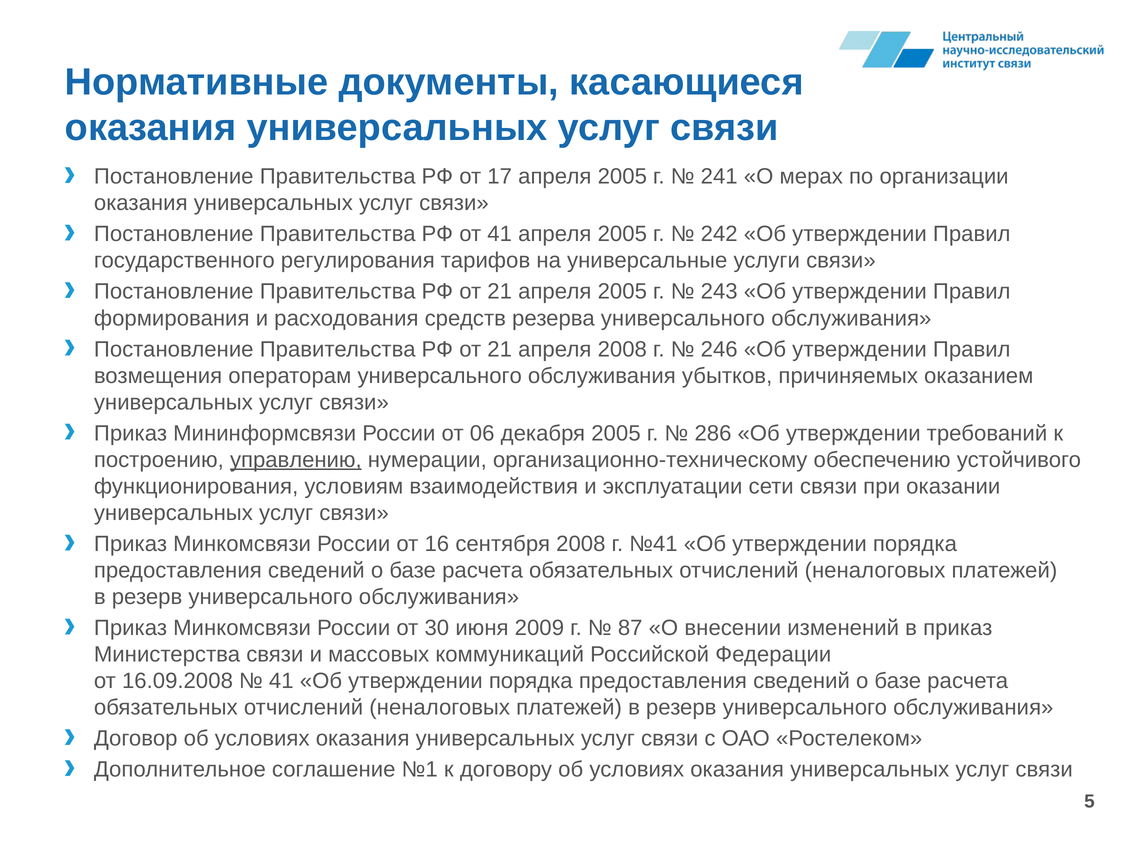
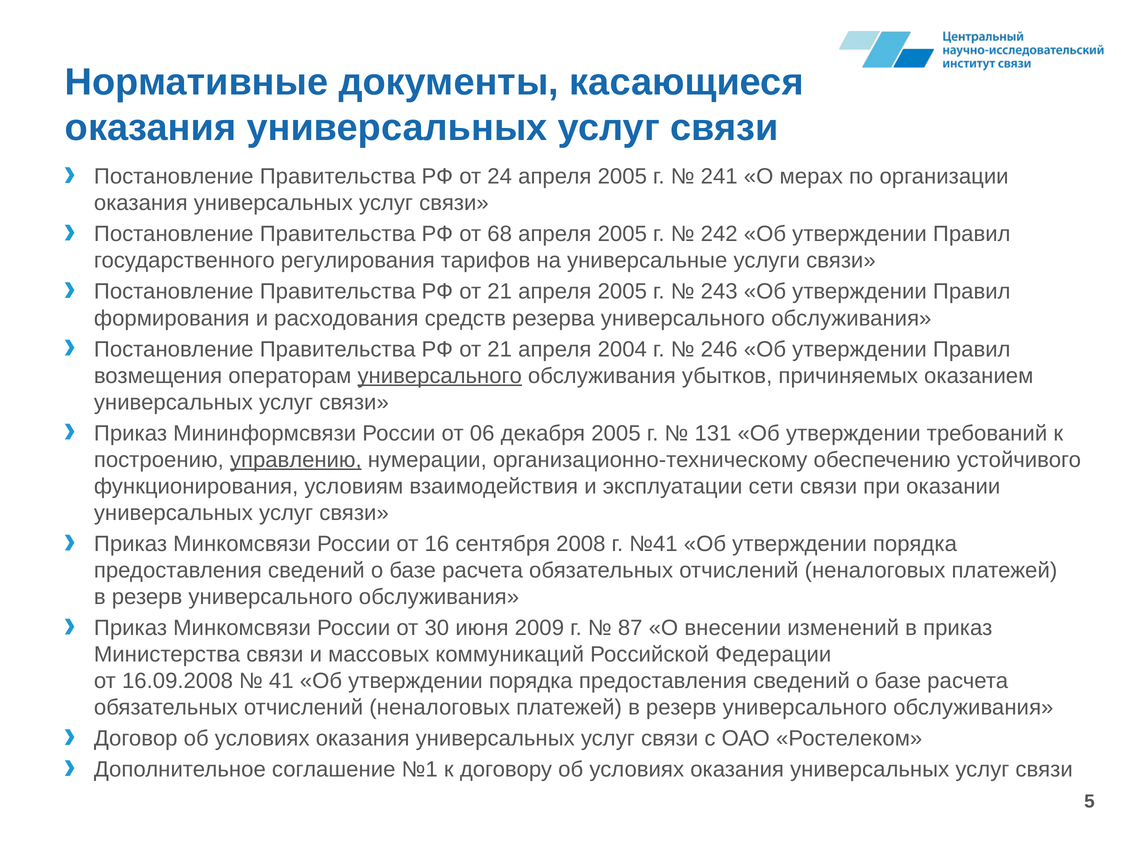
17: 17 -> 24 (500, 177)
от 41: 41 -> 68 (500, 234)
апреля 2008: 2008 -> 2004 (622, 349)
универсального underline: none -> present (440, 376)
286: 286 -> 131 (713, 434)
